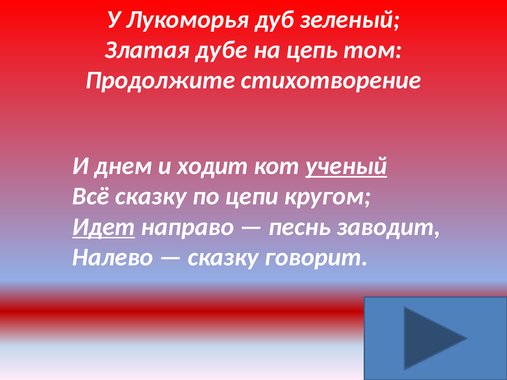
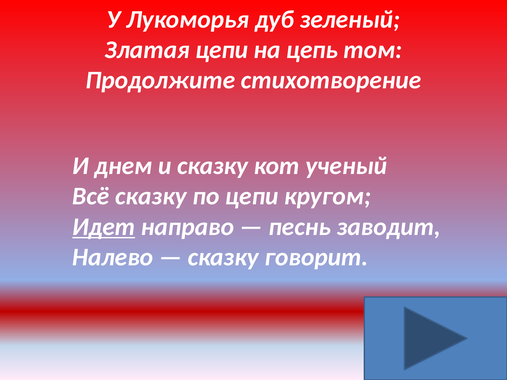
Златая дубе: дубе -> цепи (222, 50)
и ходит: ходит -> сказку (213, 166)
ученый underline: present -> none (346, 166)
